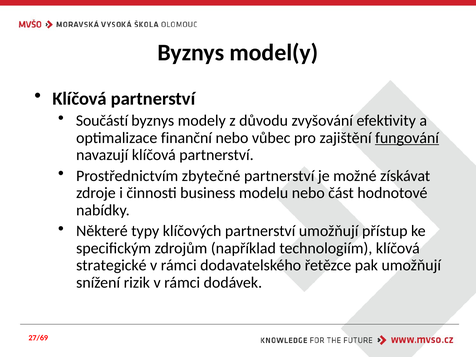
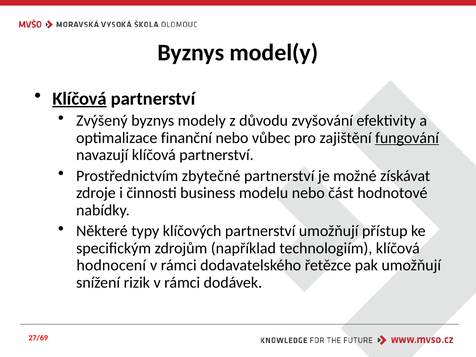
Klíčová underline: none -> present (80, 99)
Součástí: Součástí -> Zvýšený (102, 121)
strategické: strategické -> hodnocení (111, 265)
